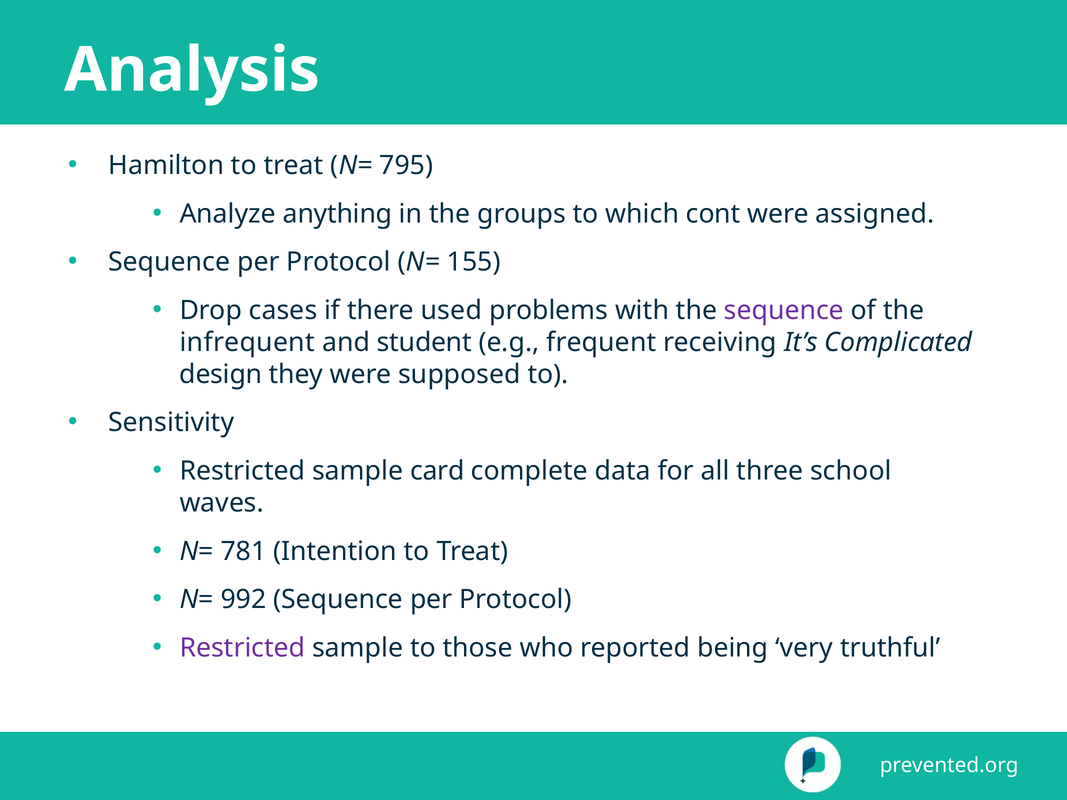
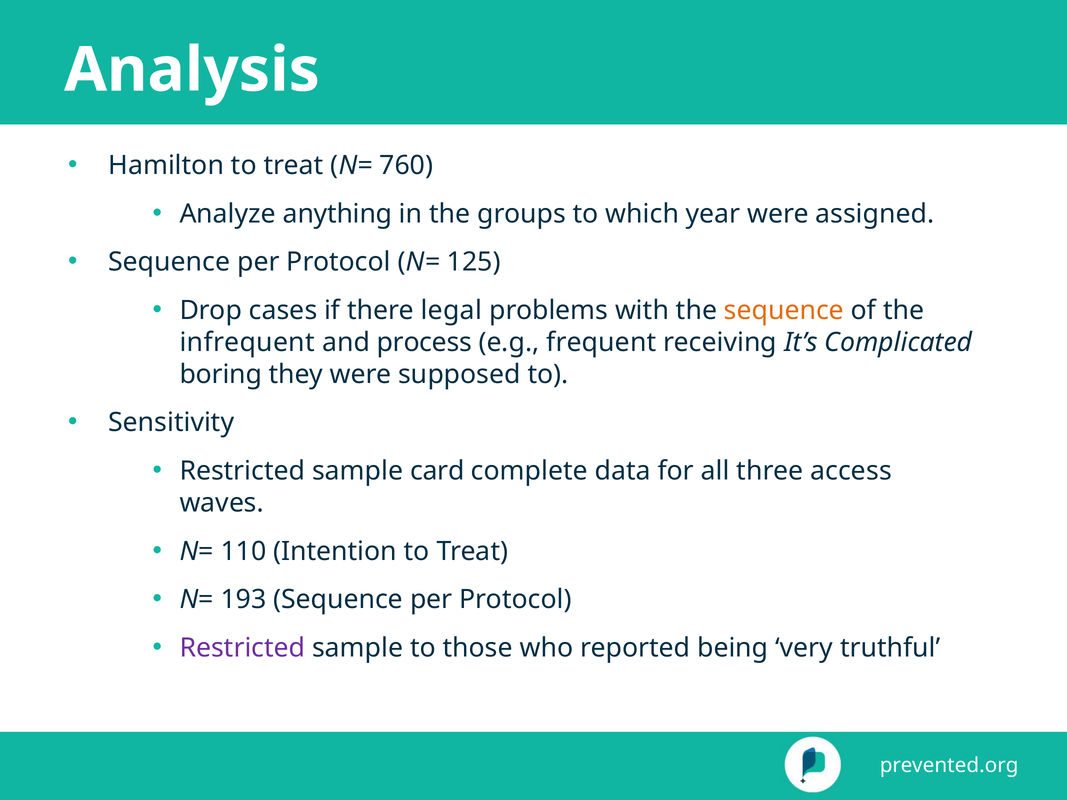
795: 795 -> 760 (406, 165)
cont: cont -> year (713, 214)
155: 155 -> 125 (474, 262)
used: used -> legal (451, 310)
sequence colour: purple -> orange (784, 310)
student: student -> process (424, 342)
design: design -> boring (221, 374)
school: school -> access (851, 471)
781: 781 -> 110 (243, 551)
992: 992 -> 193 (243, 600)
